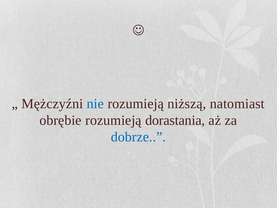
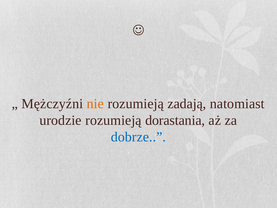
nie colour: blue -> orange (95, 104)
niższą: niższą -> zadają (187, 104)
obrębie: obrębie -> urodzie (60, 120)
